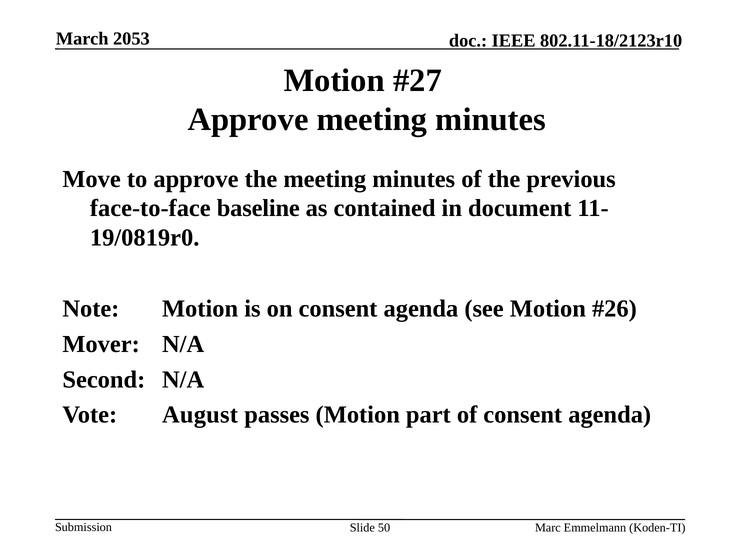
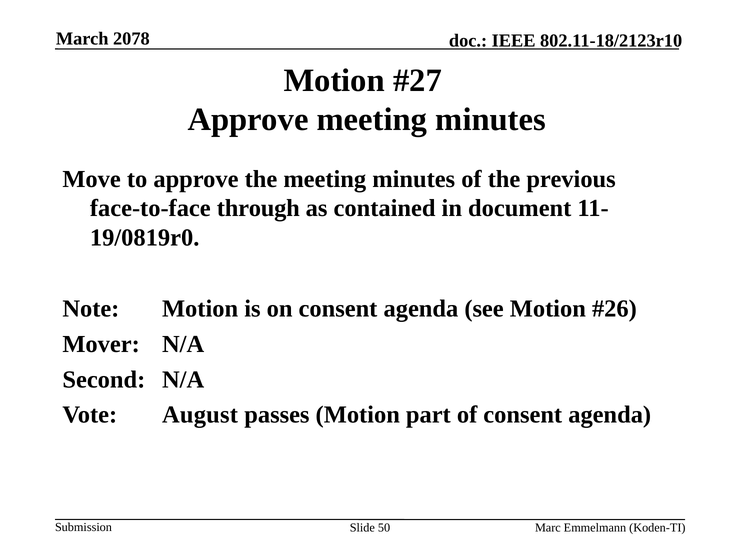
2053: 2053 -> 2078 (131, 39)
baseline: baseline -> through (258, 208)
